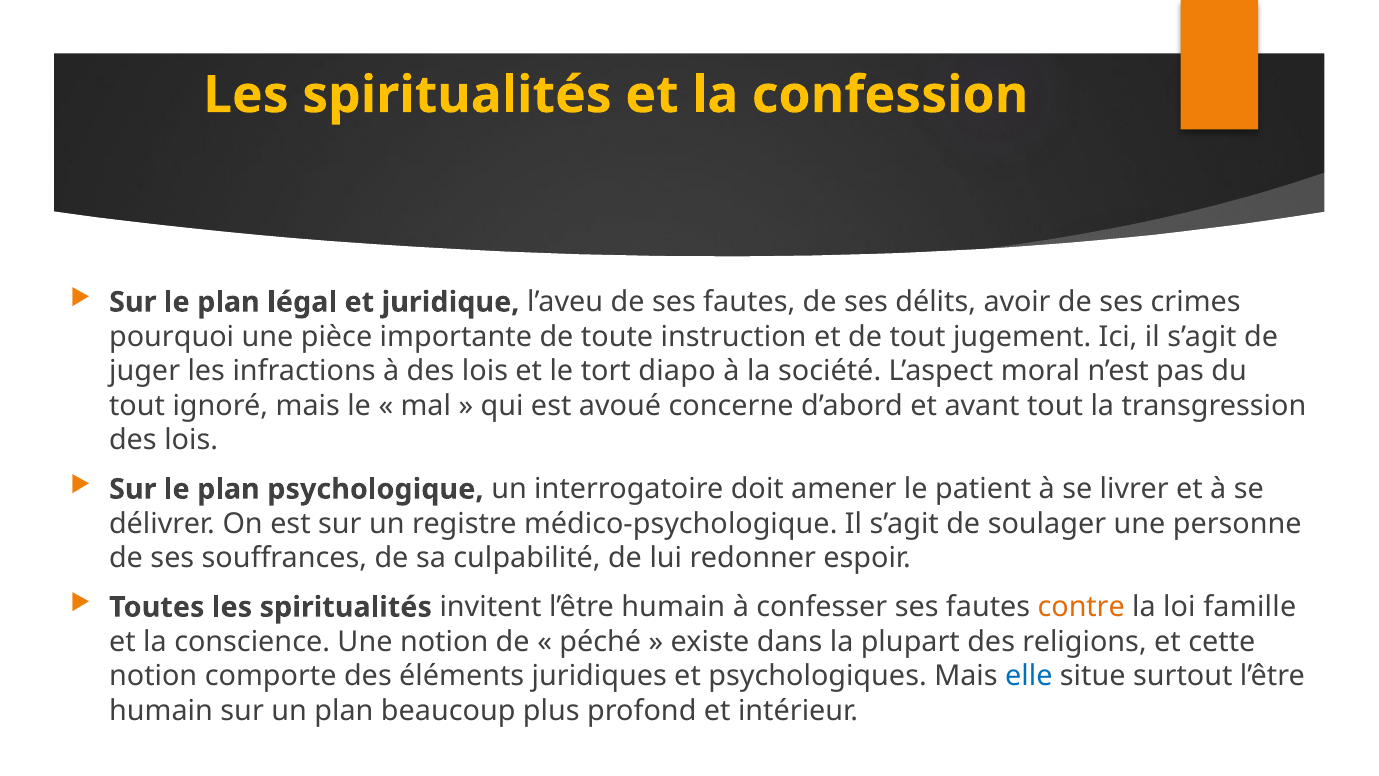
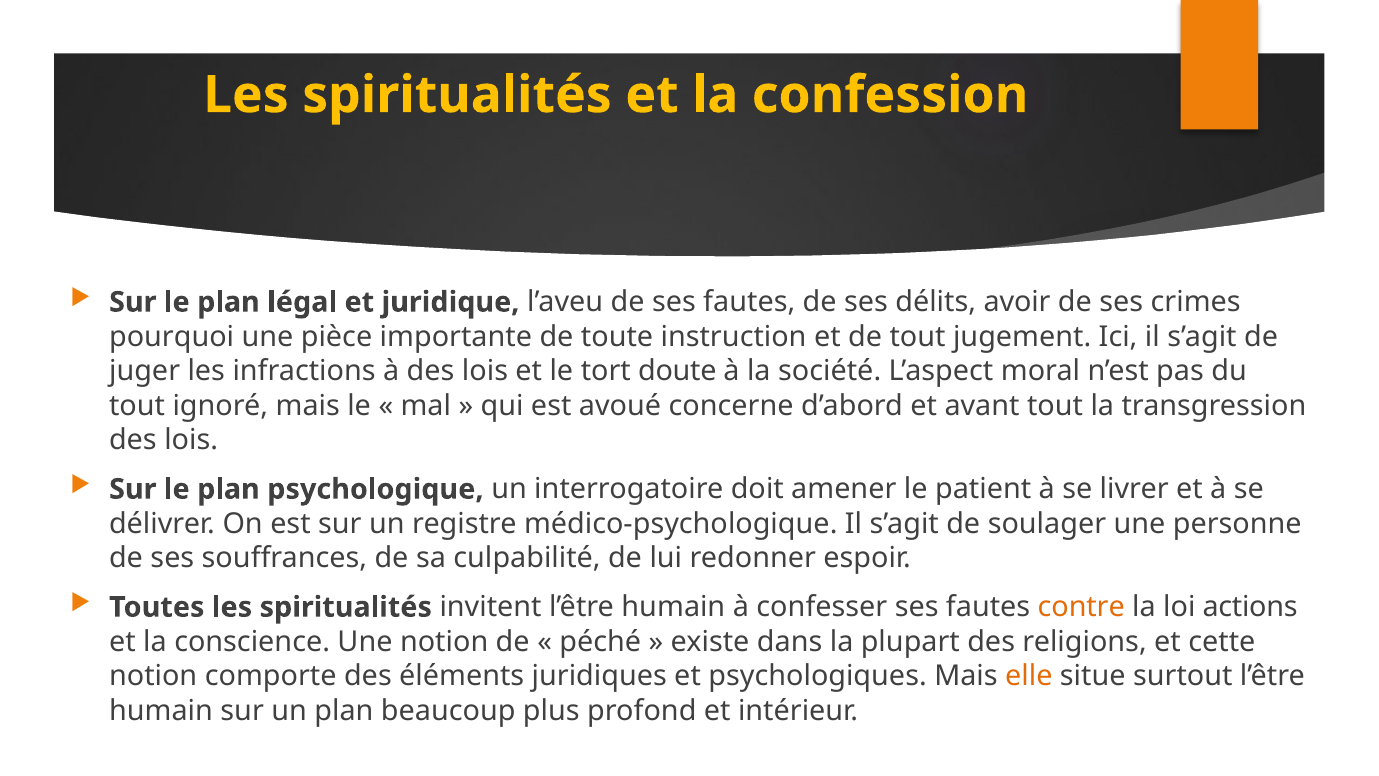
diapo: diapo -> doute (677, 371)
famille: famille -> actions (1250, 607)
elle colour: blue -> orange (1029, 676)
